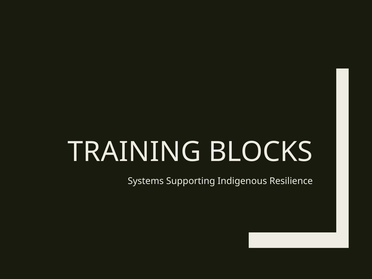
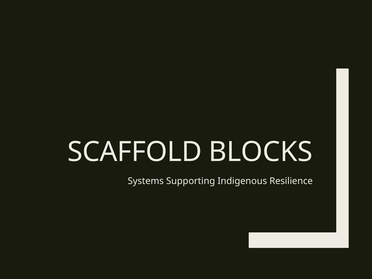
TRAINING: TRAINING -> SCAFFOLD (135, 152)
